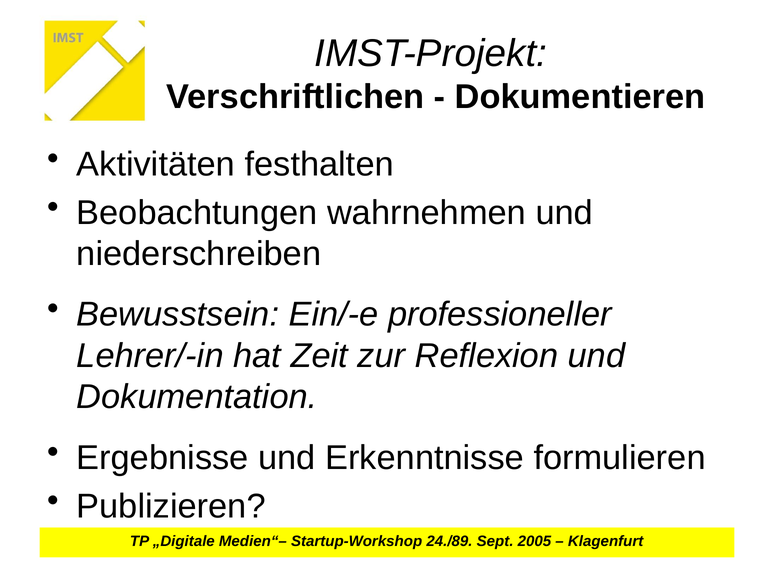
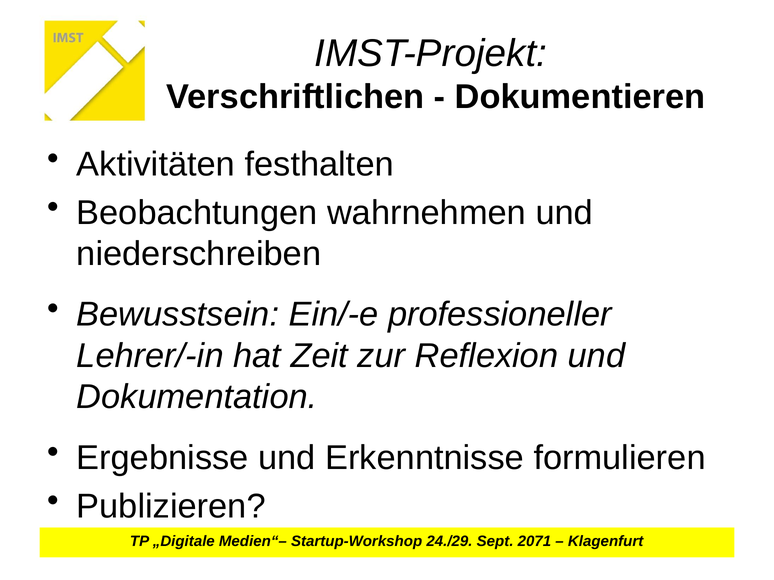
24./89: 24./89 -> 24./29 (449, 542)
2005: 2005 -> 2071 (534, 542)
